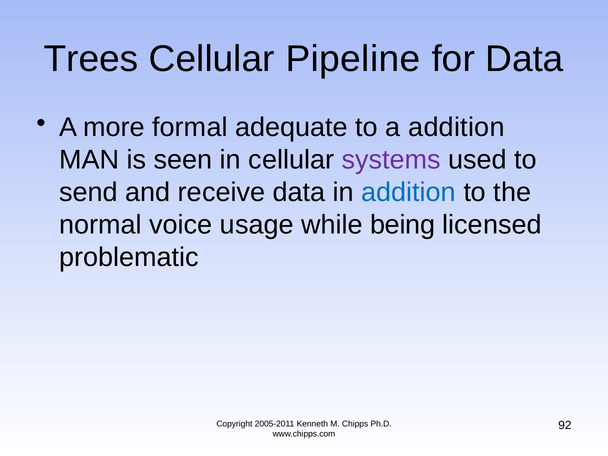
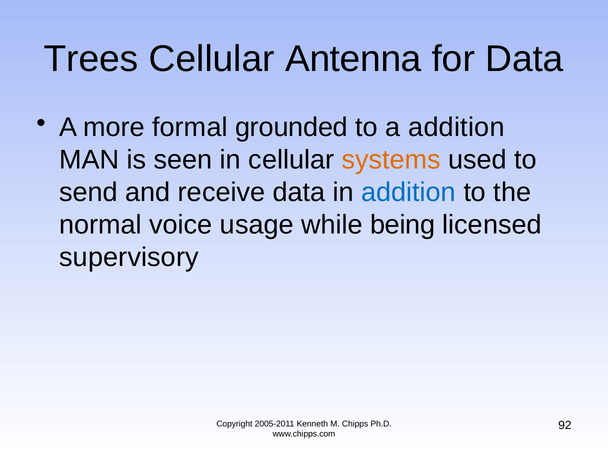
Pipeline: Pipeline -> Antenna (353, 59)
adequate: adequate -> grounded (291, 128)
systems colour: purple -> orange (391, 160)
problematic: problematic -> supervisory (129, 257)
